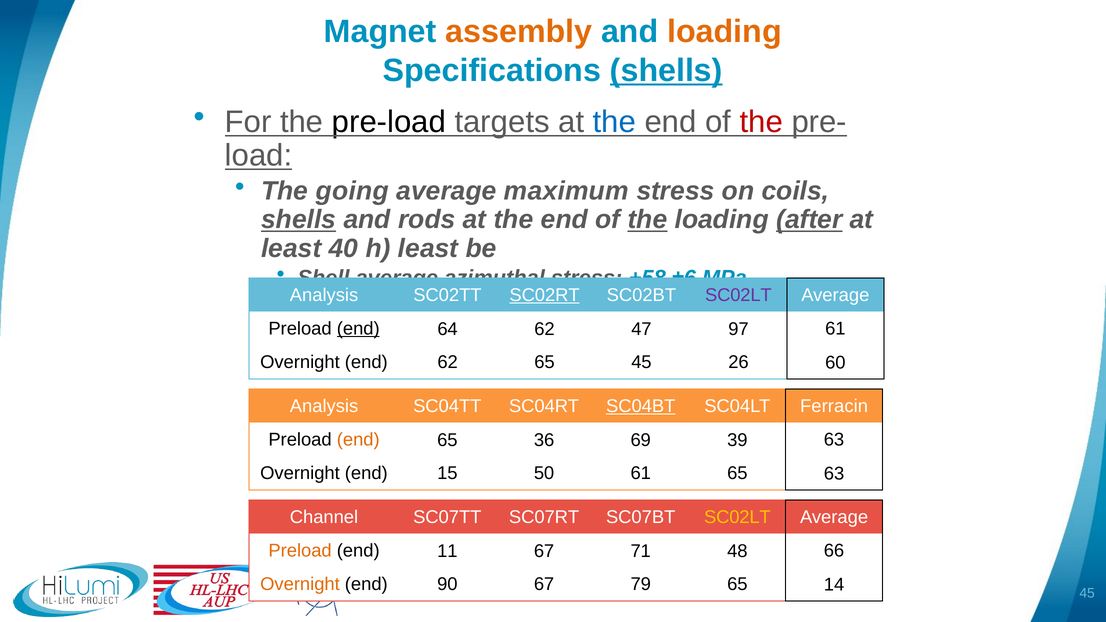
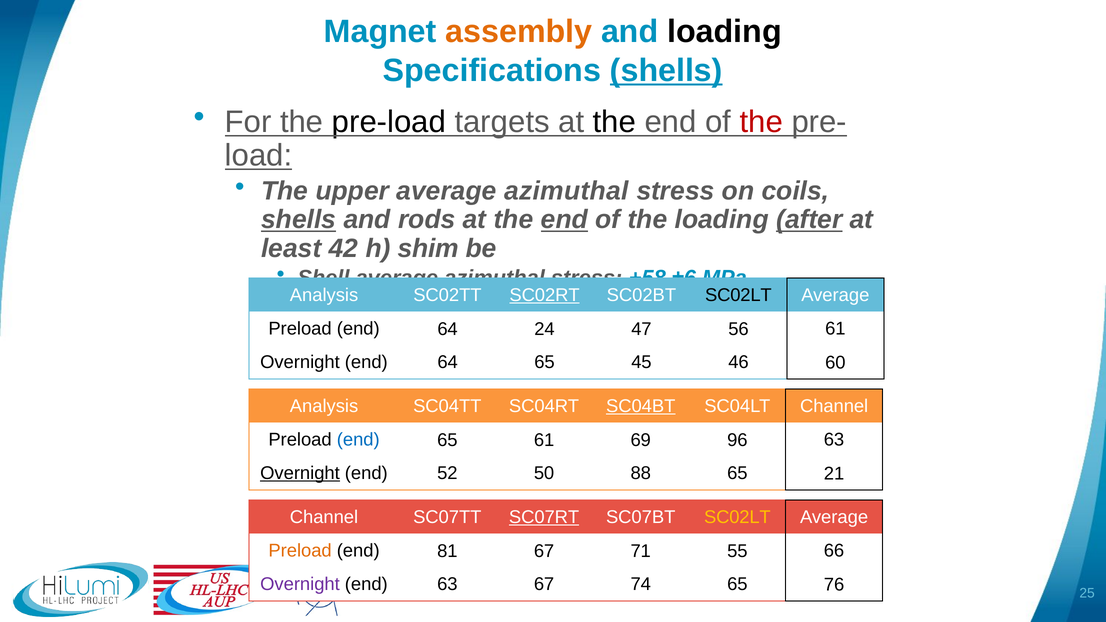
loading colour: orange -> black (724, 32)
the colour: blue -> black (614, 122)
going: going -> upper (352, 191)
maximum: maximum -> azimuthal (566, 191)
end underline: none -> present (564, 220)
the underline: present -> none (647, 220)
40: 40 -> 42 (343, 248)
h least: least -> shim (428, 248)
SC02LT colour: purple -> black (738, 295)
end underline: present -> none (358, 329)
64 62: 62 -> 24 (545, 329)
97: 97 -> 56 (738, 329)
Overnight end 62: 62 -> 64 (448, 362)
26: 26 -> 46 (738, 362)
SC04LT Ferracin: Ferracin -> Channel (834, 406)
end colour: orange -> blue (358, 440)
65 36: 36 -> 61 (544, 440)
39: 39 -> 96 (737, 440)
Overnight underline: none -> present (300, 473)
15: 15 -> 52 (447, 473)
50 61: 61 -> 88 (641, 473)
65 63: 63 -> 21 (834, 474)
SC07RT underline: none -> present (544, 517)
11: 11 -> 81 (447, 551)
48: 48 -> 55 (737, 551)
Overnight colour: orange -> purple (300, 584)
end 90: 90 -> 63 (447, 584)
79: 79 -> 74 (641, 584)
14: 14 -> 76 (834, 585)
45: 45 -> 25 (1087, 593)
